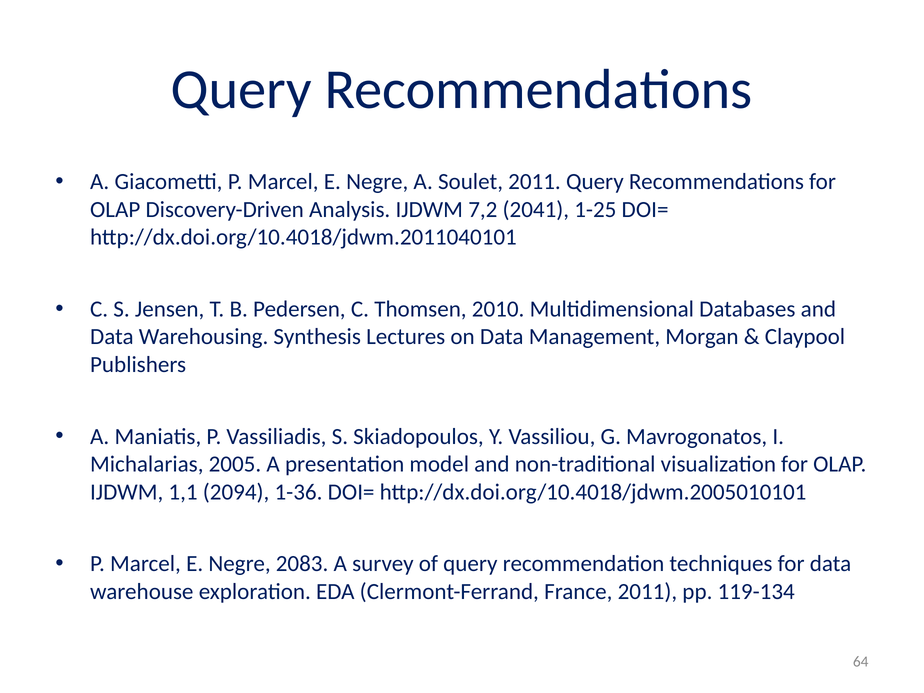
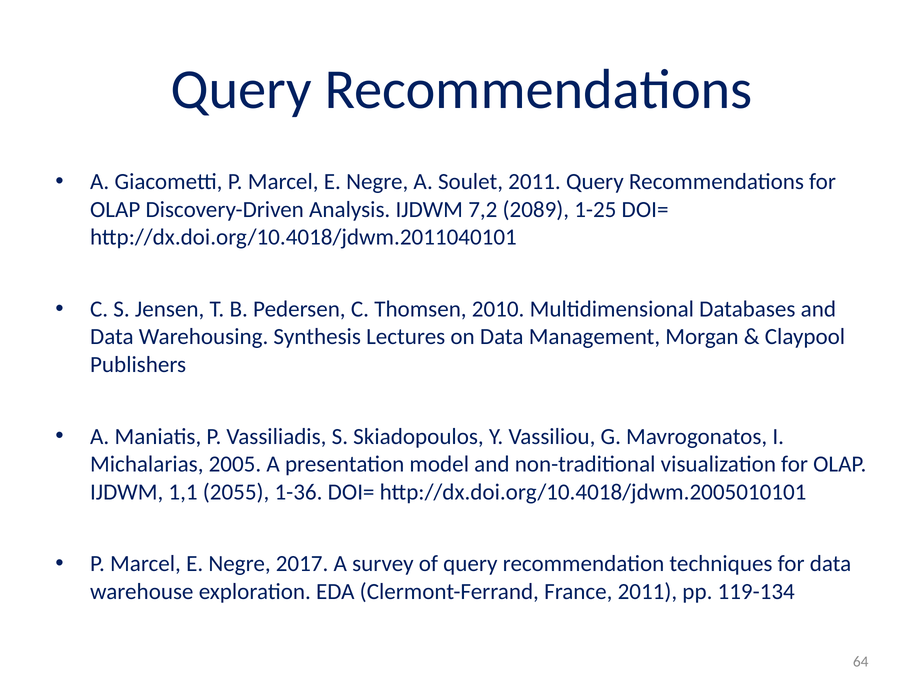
2041: 2041 -> 2089 (536, 210)
2094: 2094 -> 2055 (236, 492)
2083: 2083 -> 2017 (302, 564)
